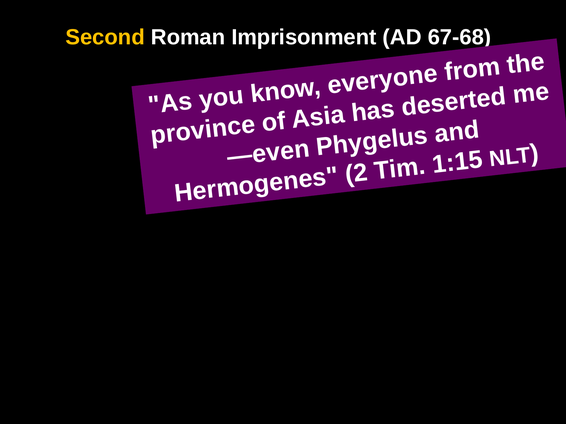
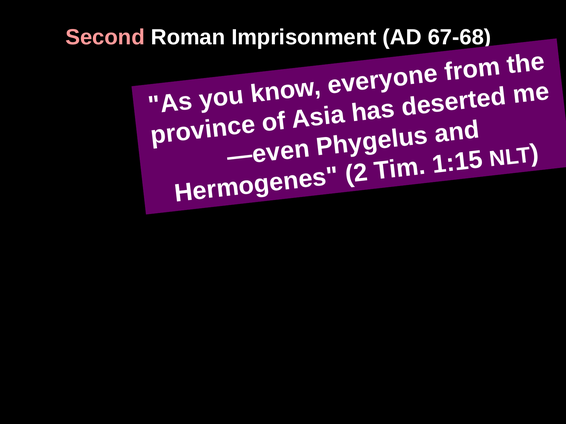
Second colour: yellow -> pink (105, 37)
